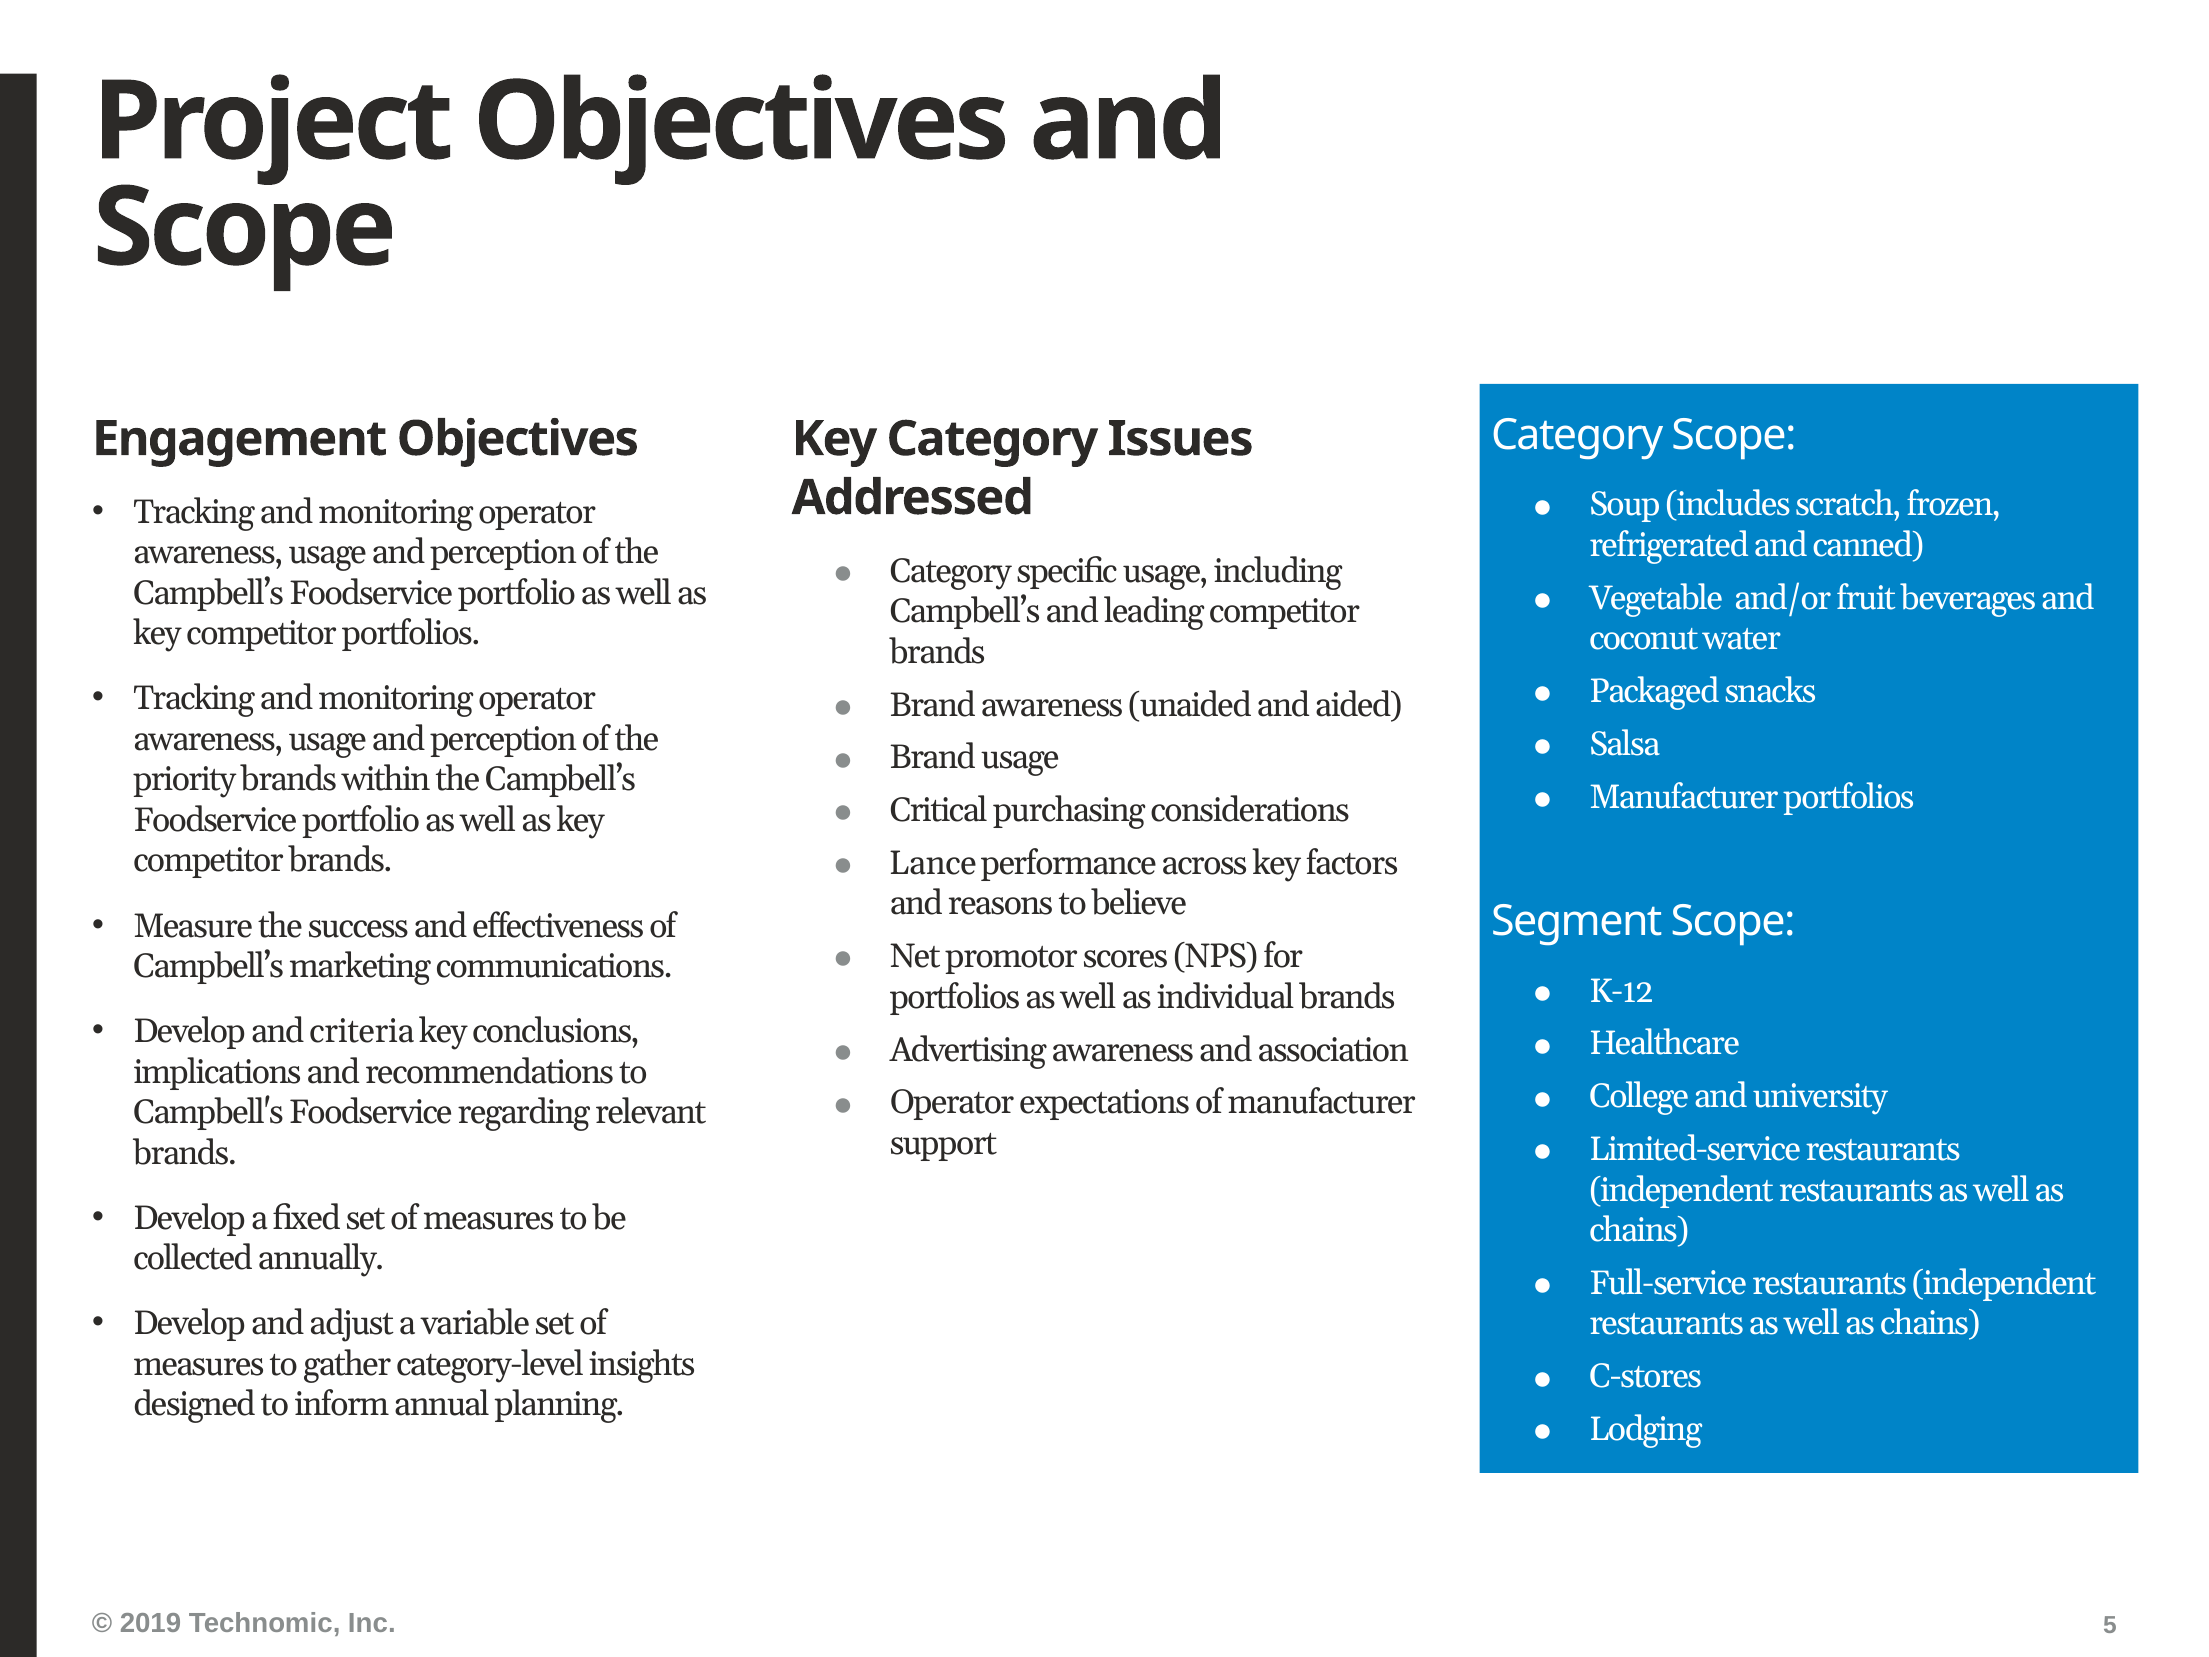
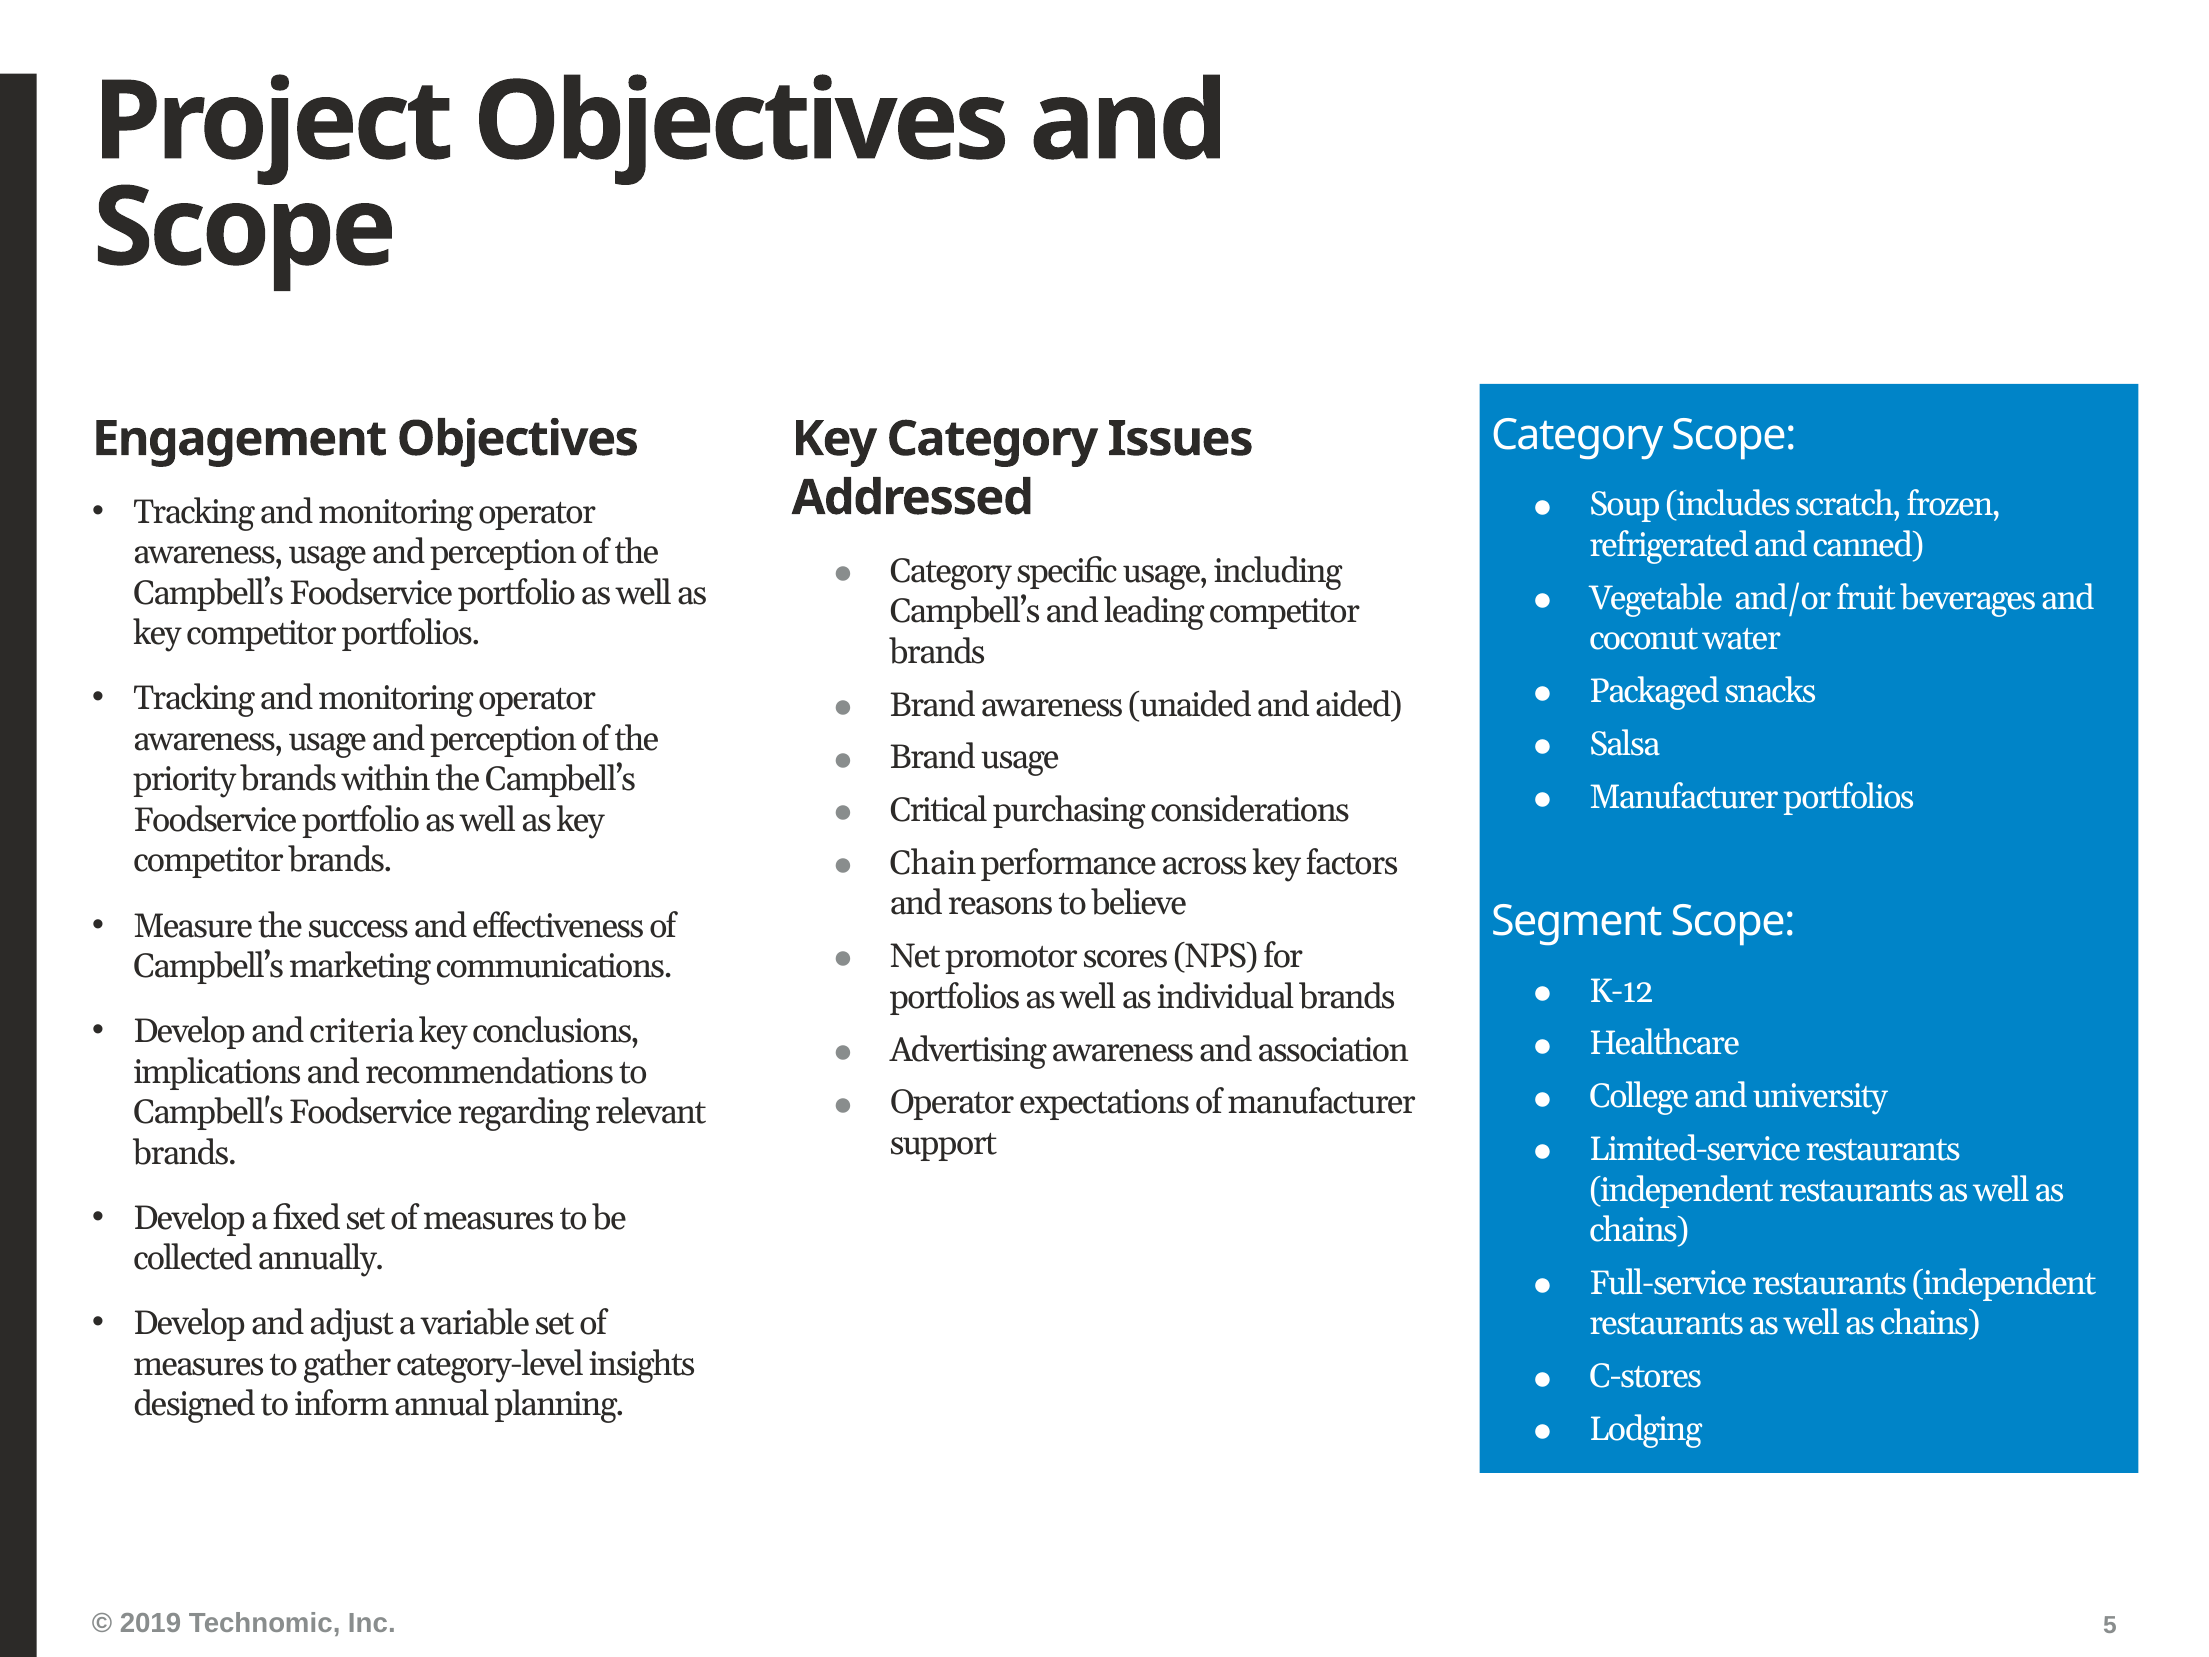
Lance: Lance -> Chain (933, 863)
